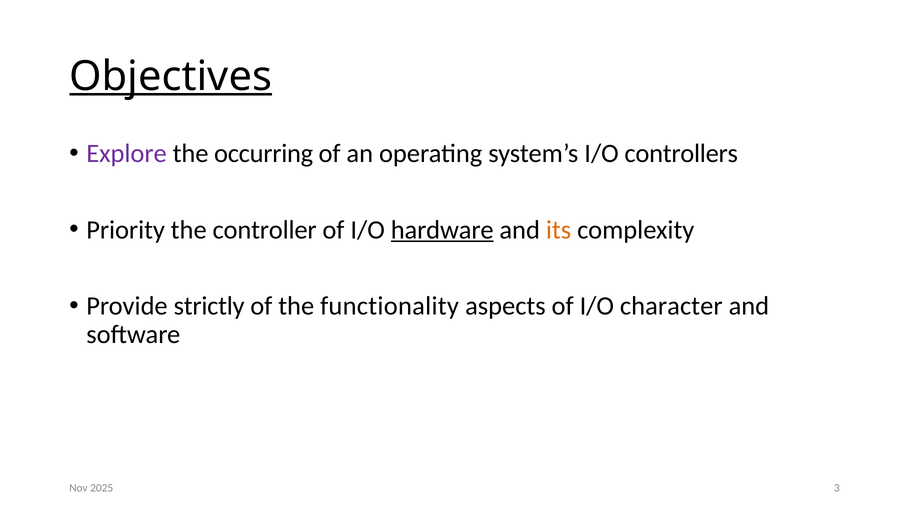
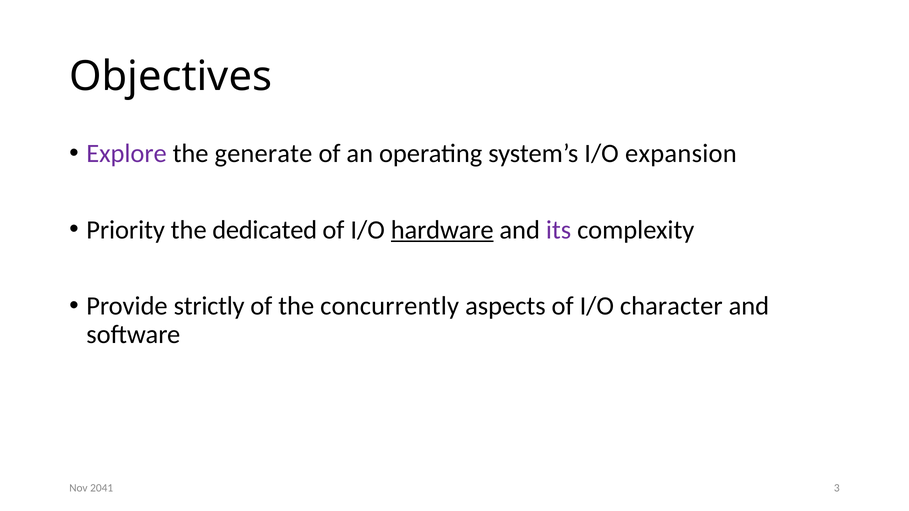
Objectives underline: present -> none (171, 76)
occurring: occurring -> generate (263, 154)
controllers: controllers -> expansion (681, 154)
controller: controller -> dedicated (265, 230)
its colour: orange -> purple (559, 230)
functionality: functionality -> concurrently (390, 306)
2025: 2025 -> 2041 (102, 488)
